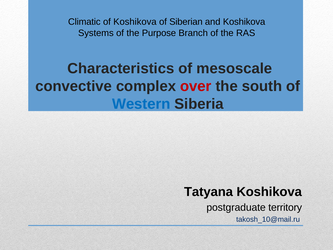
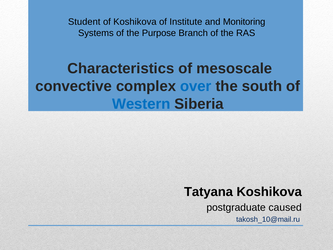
Climatic: Climatic -> Student (84, 22)
Siberian: Siberian -> Institute (186, 22)
and Koshikova: Koshikova -> Monitoring (244, 22)
over colour: red -> blue (196, 86)
territory: territory -> caused (285, 207)
